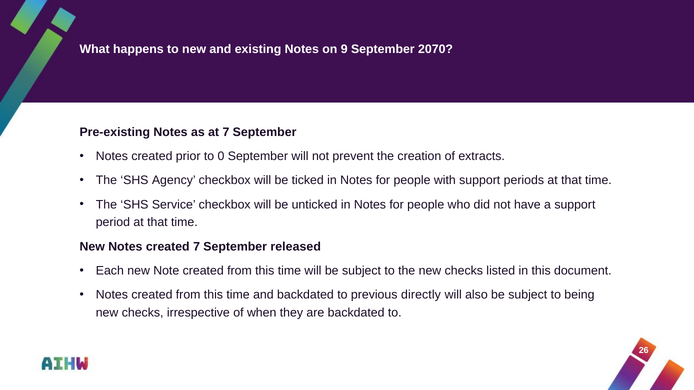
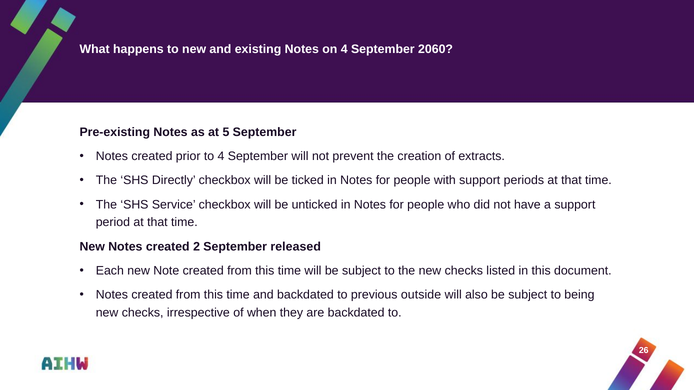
on 9: 9 -> 4 (344, 49)
2070: 2070 -> 2060 (436, 49)
at 7: 7 -> 5 (226, 132)
to 0: 0 -> 4 (221, 156)
Agency: Agency -> Directly (174, 181)
created 7: 7 -> 2 (197, 247)
directly: directly -> outside (421, 295)
